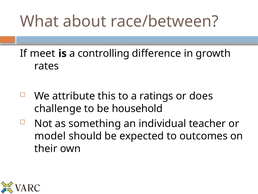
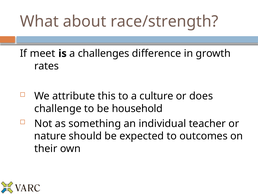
race/between: race/between -> race/strength (164, 22)
controlling: controlling -> challenges (104, 53)
ratings: ratings -> culture (156, 96)
model: model -> nature (50, 136)
